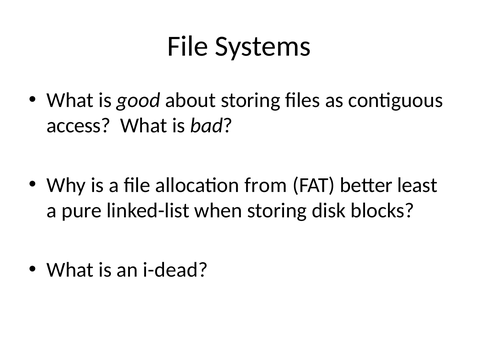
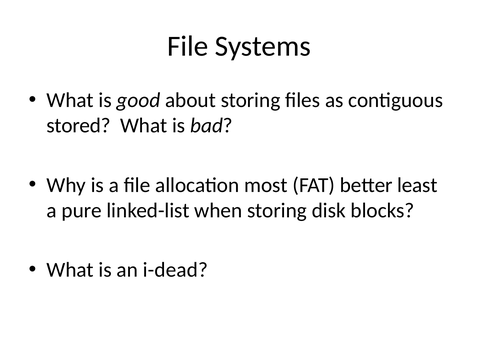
access: access -> stored (79, 126)
from: from -> most (266, 185)
